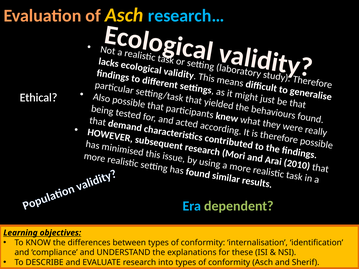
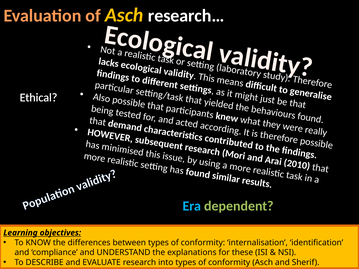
research… colour: light blue -> white (186, 16)
